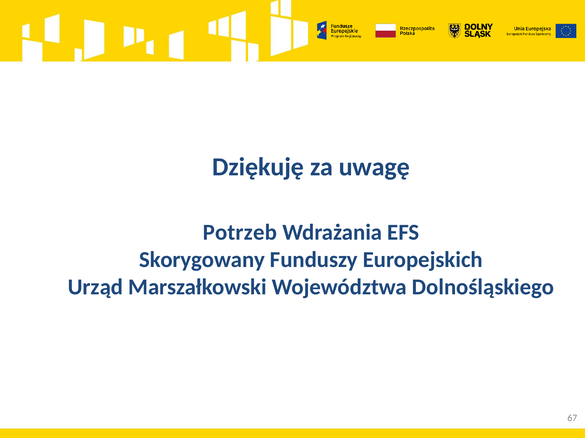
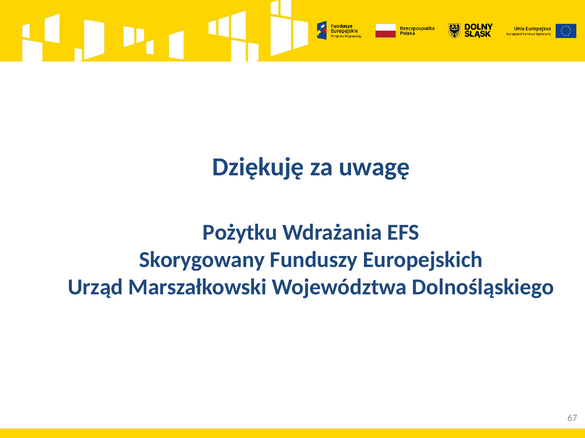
Potrzeb: Potrzeb -> Pożytku (240, 233)
